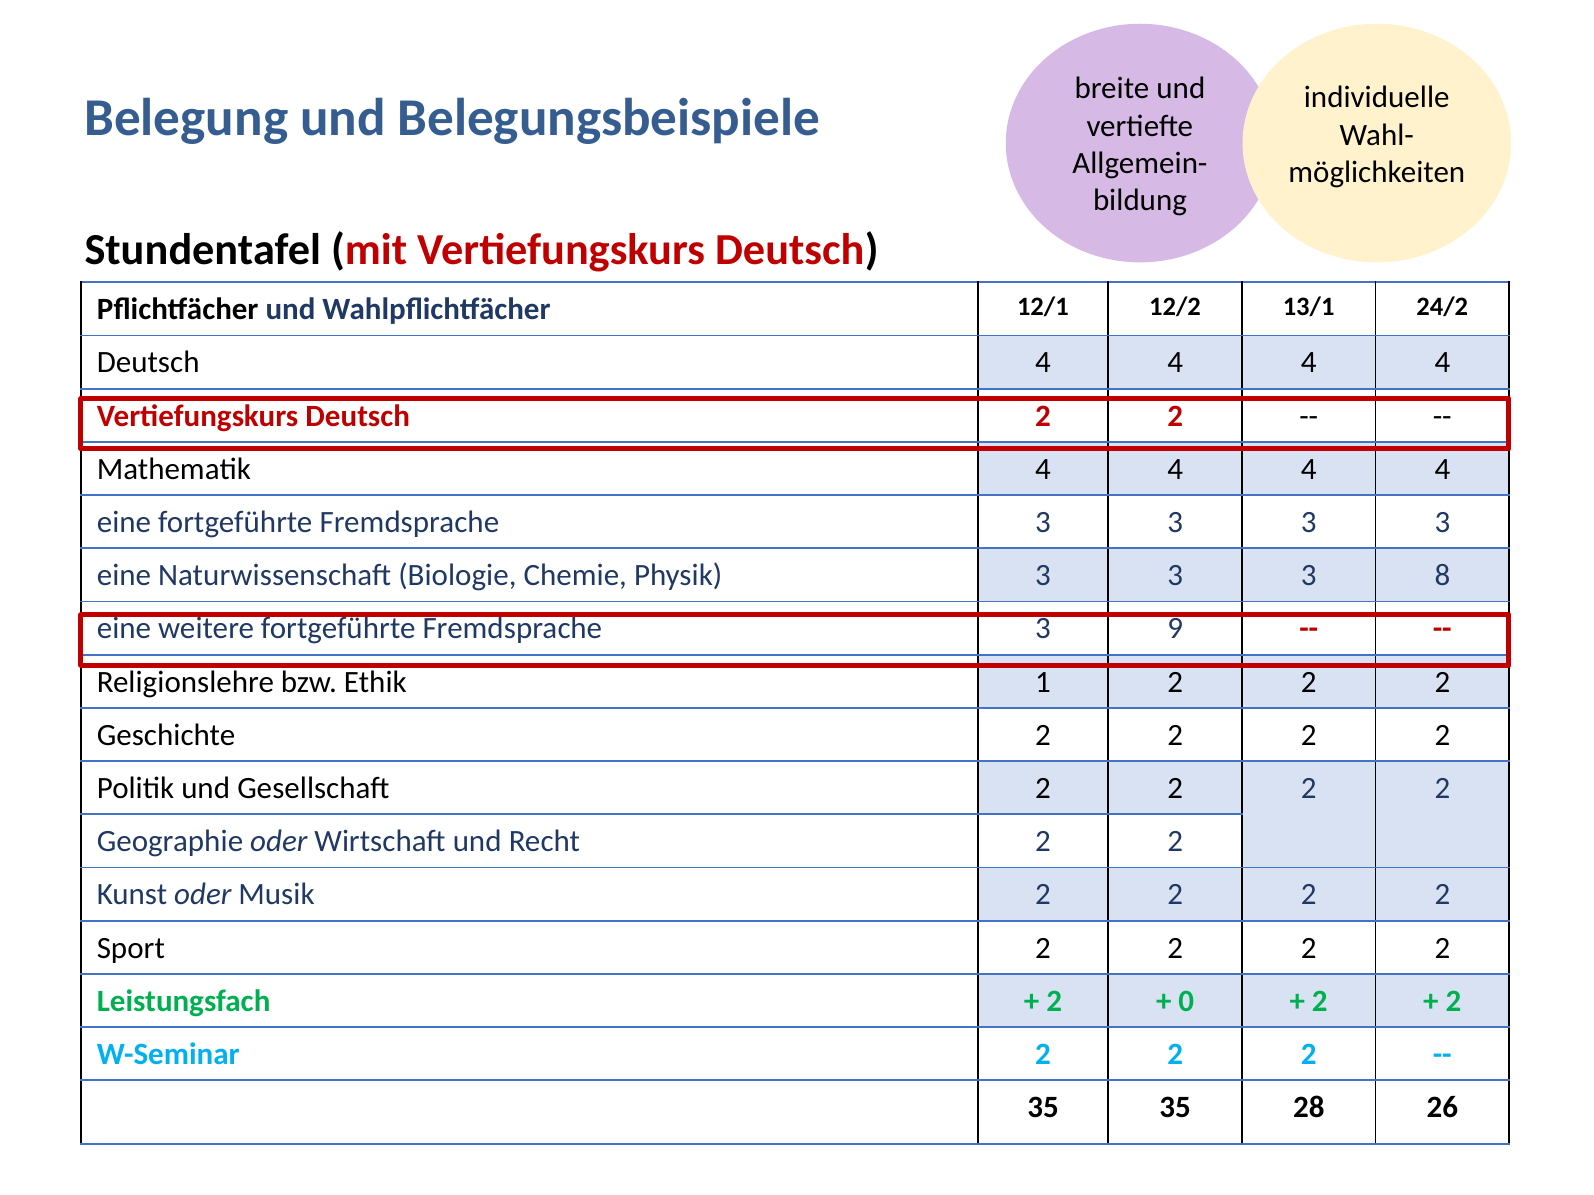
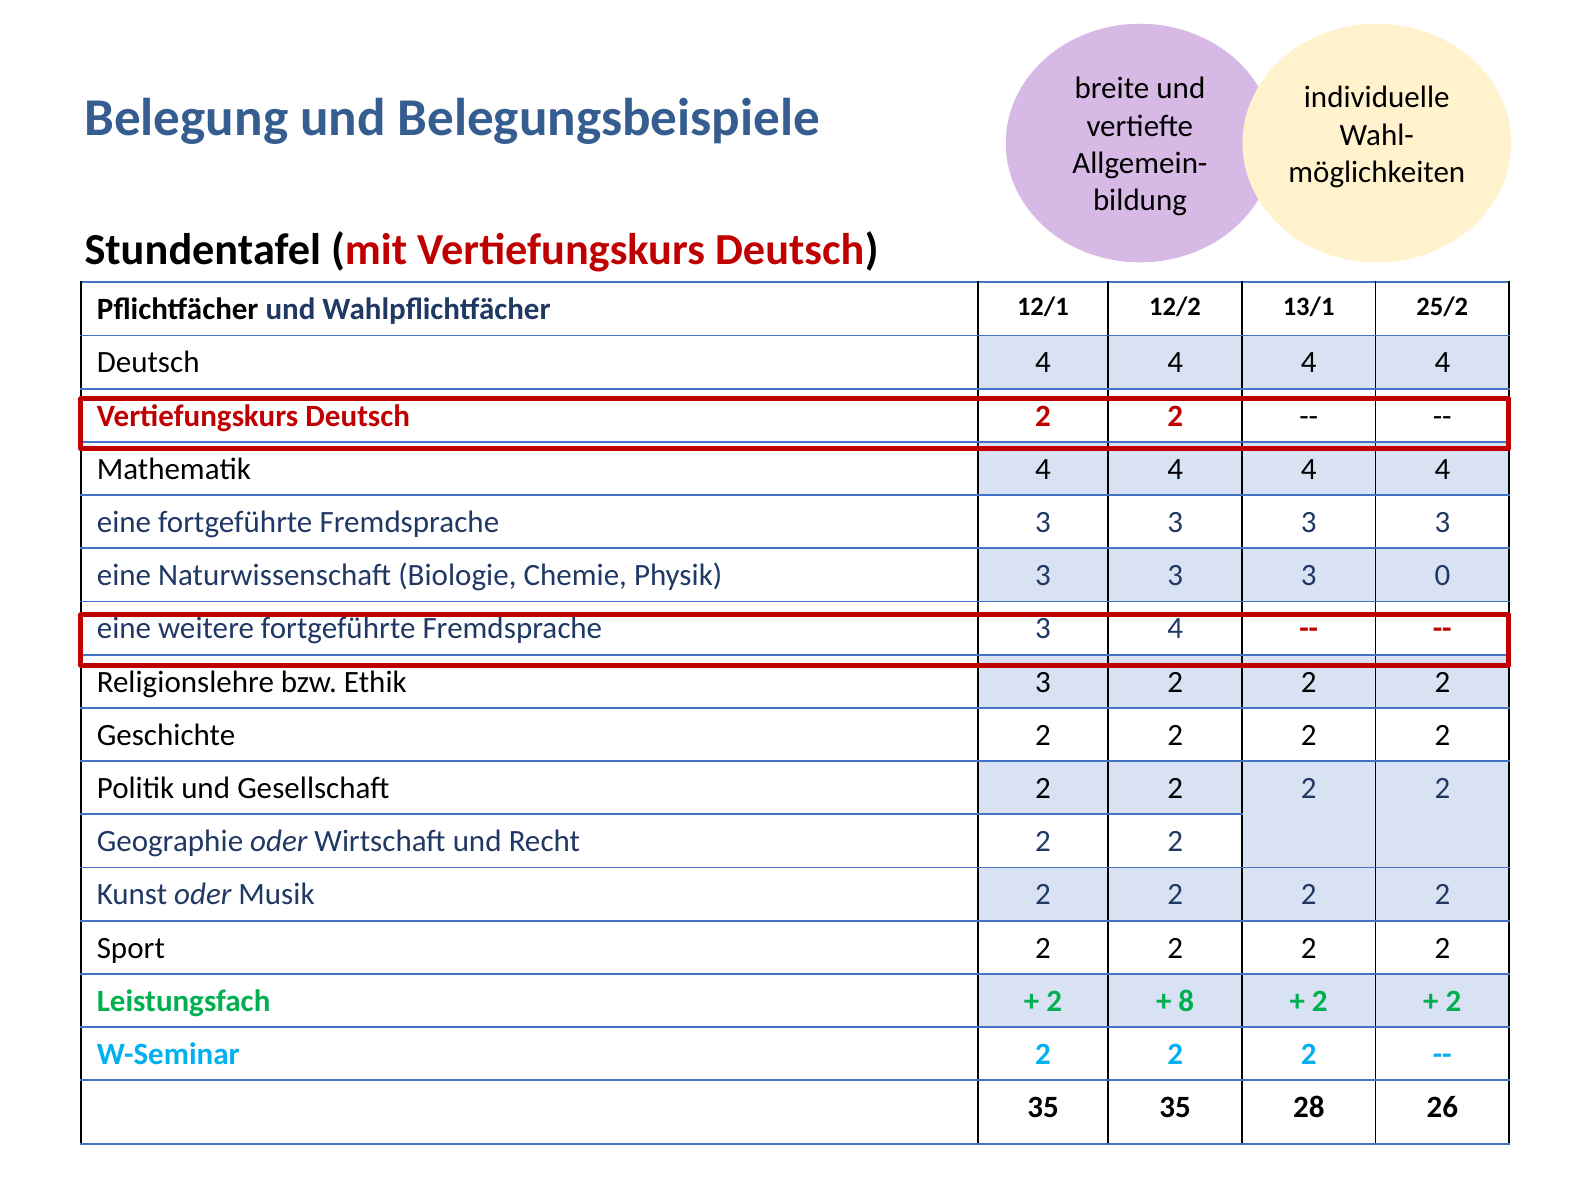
24/2: 24/2 -> 25/2 (1442, 307)
8: 8 -> 0 (1442, 576)
3 9: 9 -> 4 (1175, 629)
Ethik 1: 1 -> 3 (1043, 682)
0: 0 -> 8 (1186, 1002)
